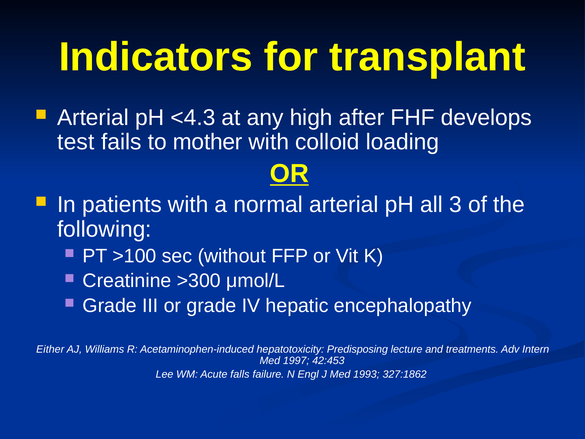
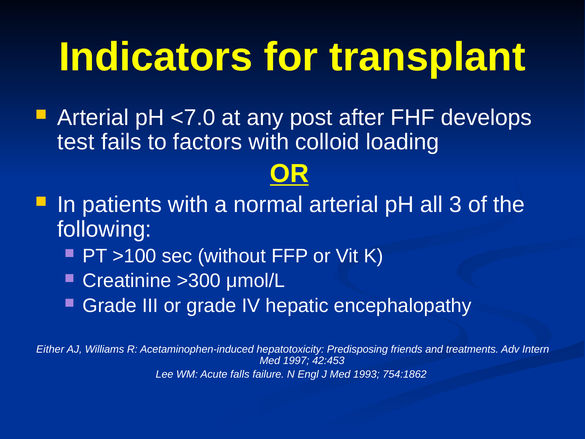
<4.3: <4.3 -> <7.0 (193, 117)
high: high -> post (311, 117)
mother: mother -> factors (208, 142)
lecture: lecture -> friends (407, 349)
327:1862: 327:1862 -> 754:1862 (405, 374)
